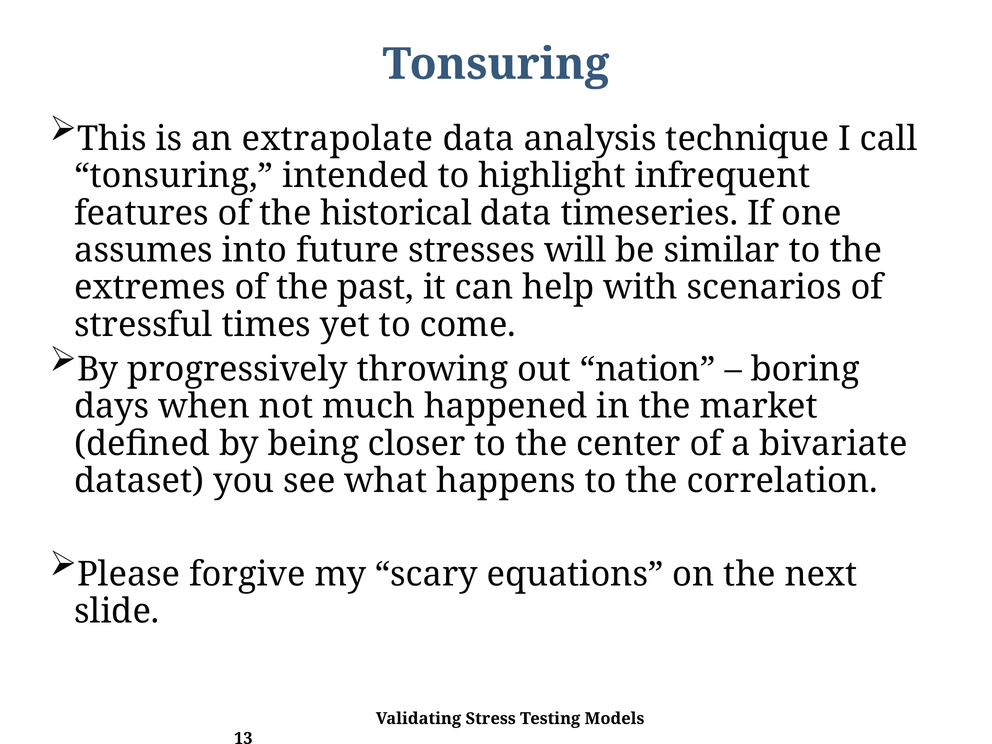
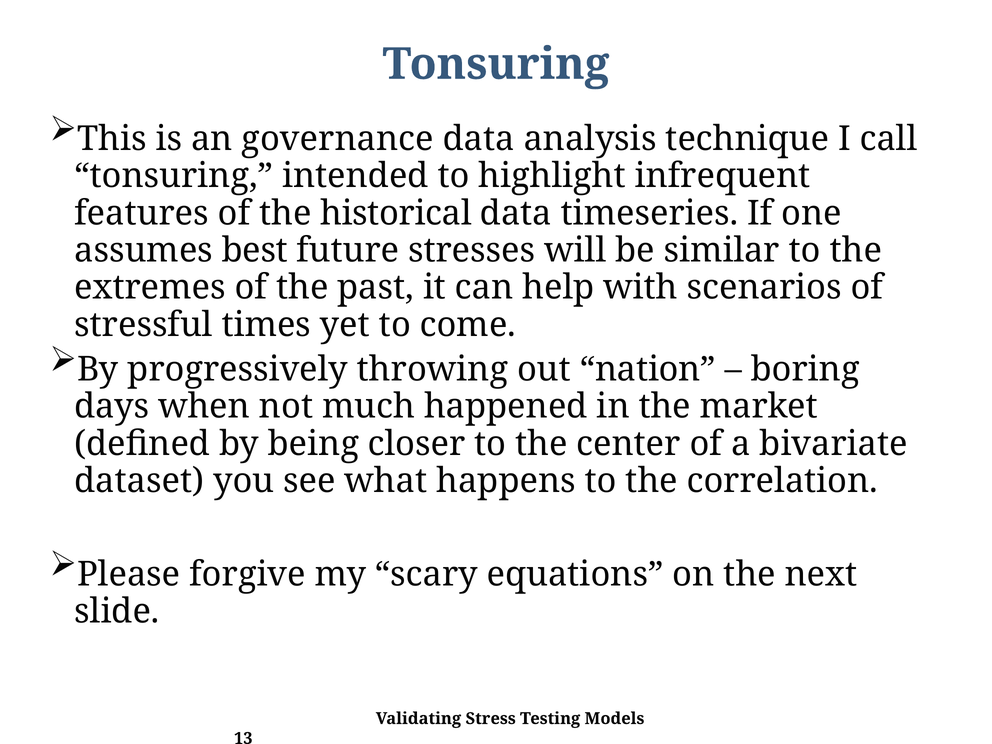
extrapolate: extrapolate -> governance (338, 139)
into: into -> best (255, 250)
